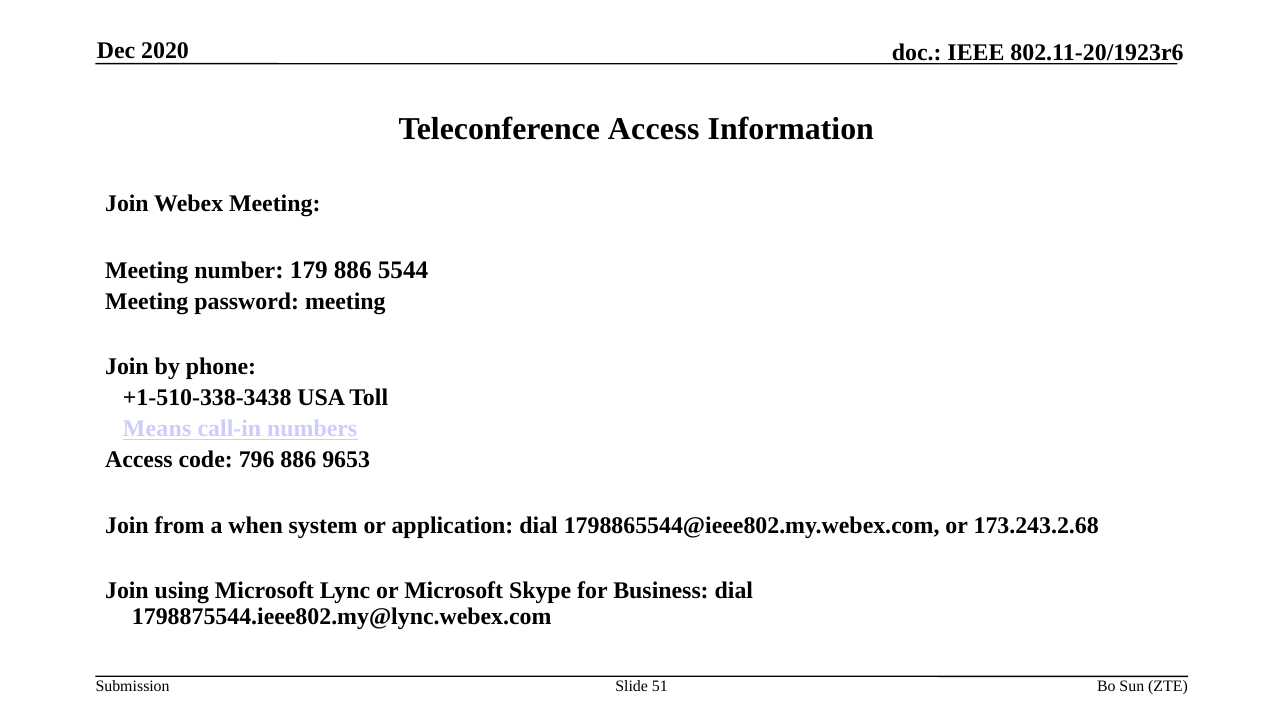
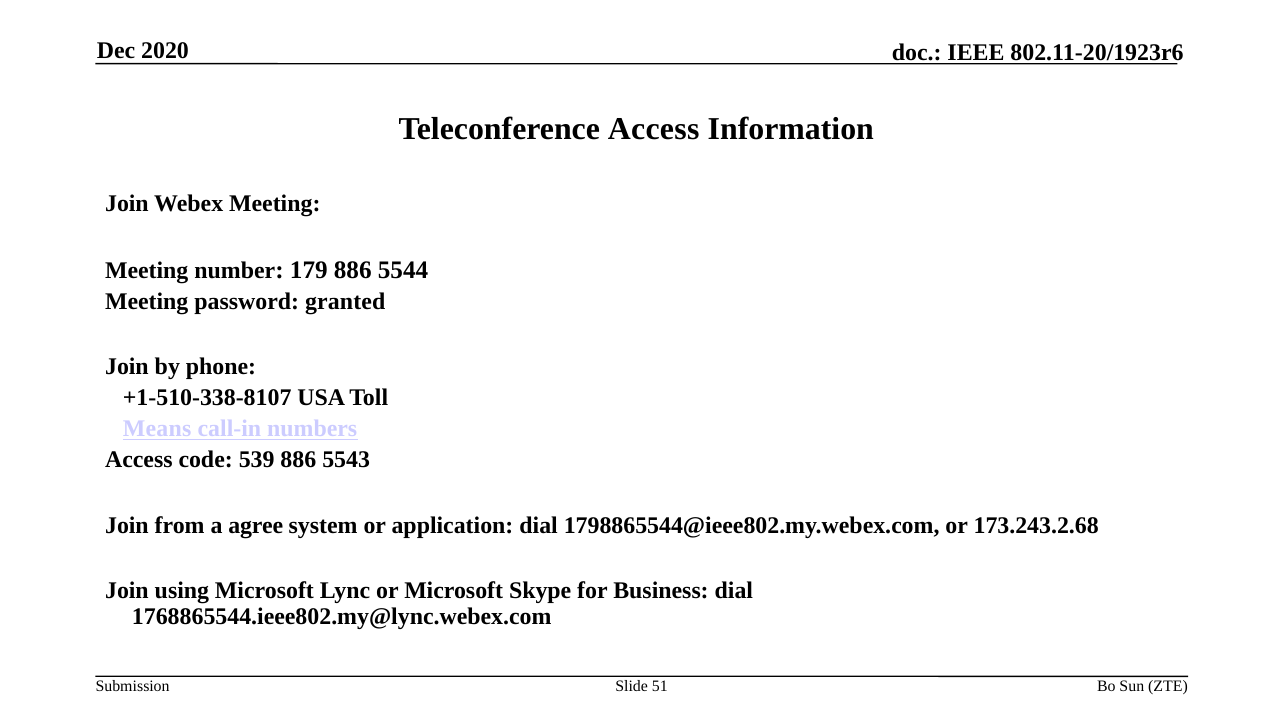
password meeting: meeting -> granted (345, 301)
+1-510-338-3438: +1-510-338-3438 -> +1-510-338-8107 (207, 398)
796: 796 -> 539 (257, 460)
9653: 9653 -> 5543 (346, 460)
when: when -> agree (256, 525)
1798875544.ieee802.my@lync.webex.com: 1798875544.ieee802.my@lync.webex.com -> 1768865544.ieee802.my@lync.webex.com (342, 616)
